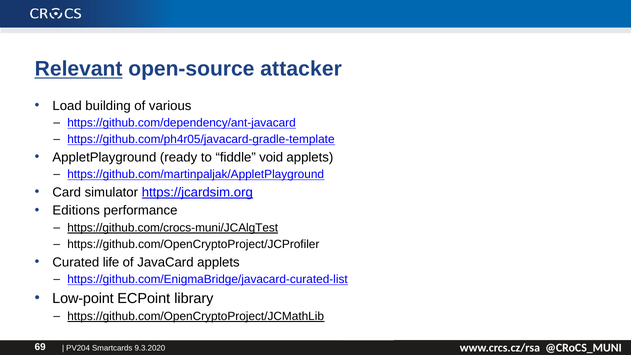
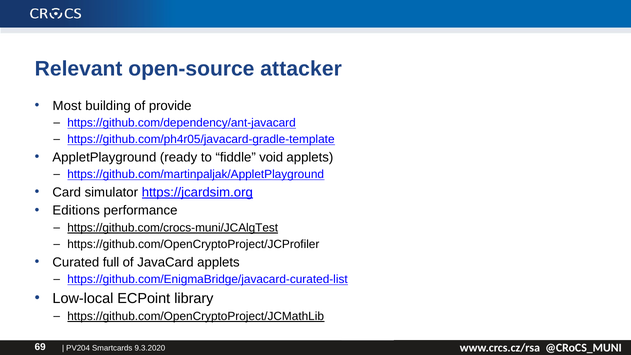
Relevant underline: present -> none (79, 69)
Load: Load -> Most (67, 106)
various: various -> provide (170, 106)
life: life -> full (111, 262)
Low-point: Low-point -> Low-local (83, 298)
